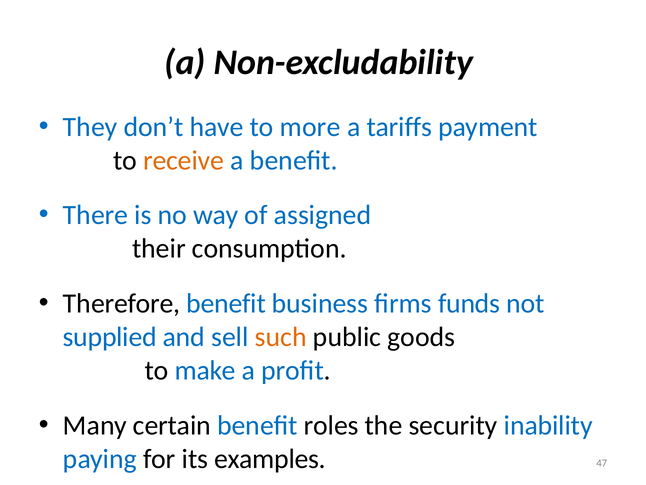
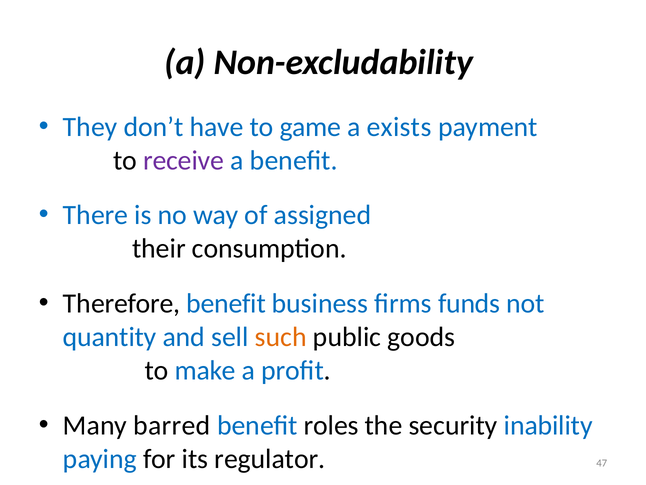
more: more -> game (310, 127)
tariffs: tariffs -> exists (399, 127)
receive colour: orange -> purple (184, 160)
supplied: supplied -> quantity (110, 337)
certain: certain -> barred (172, 425)
examples: examples -> regulator (270, 458)
